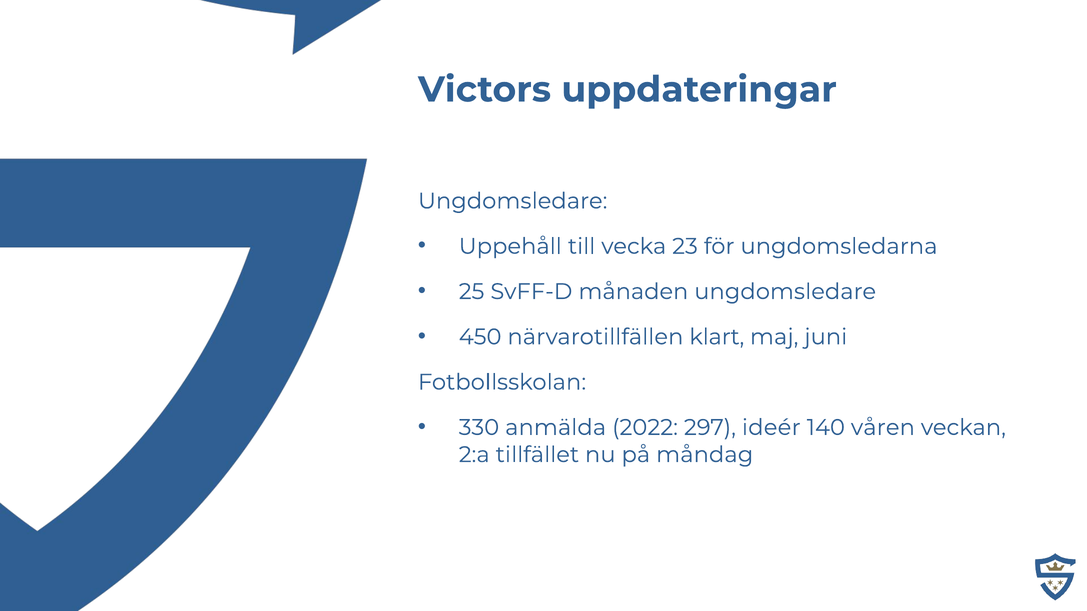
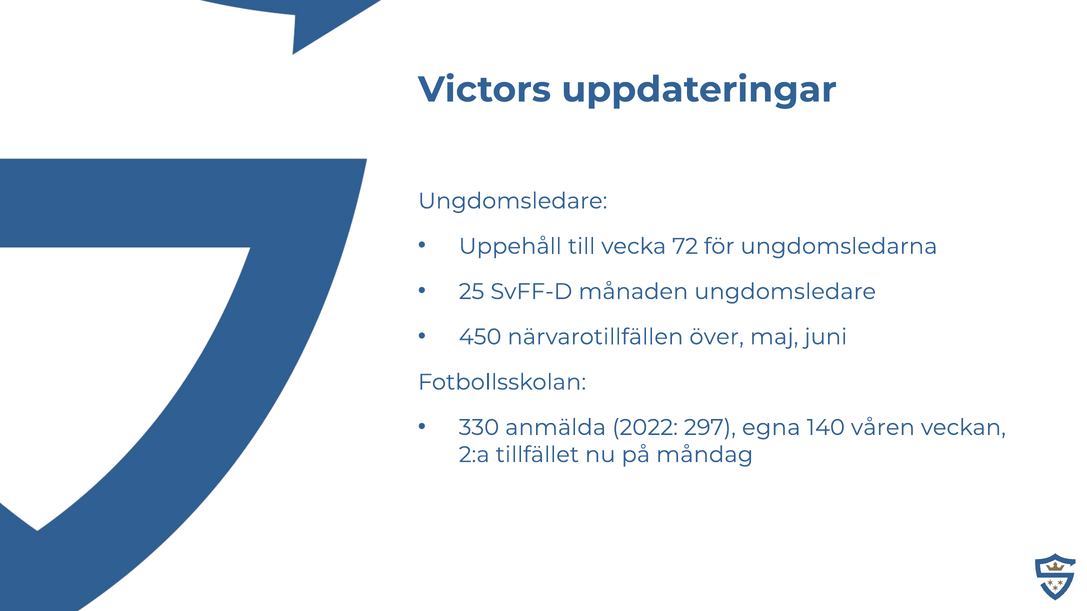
23: 23 -> 72 (685, 246)
klart: klart -> över (717, 337)
ideér: ideér -> egna (771, 428)
